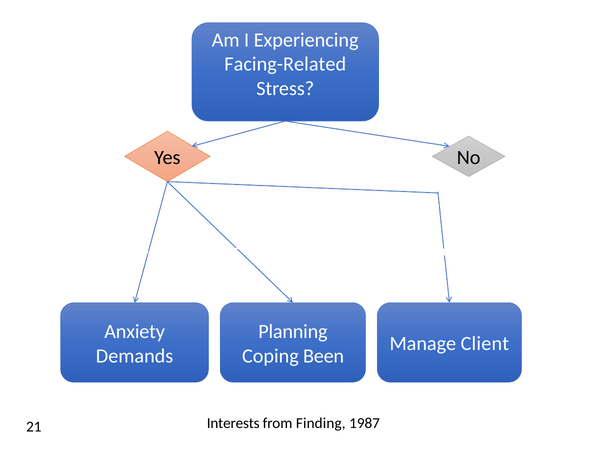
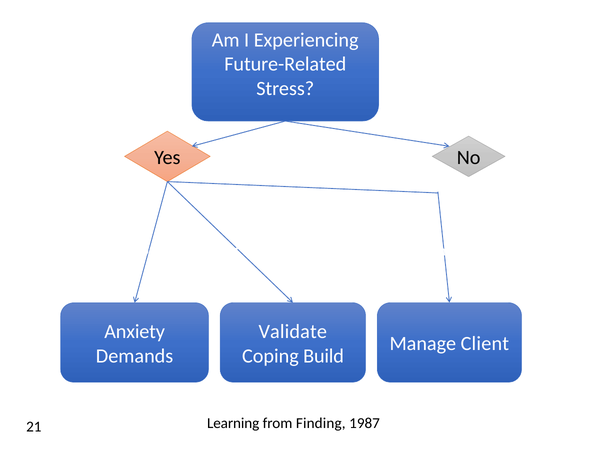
Facing-Related: Facing-Related -> Future-Related (285, 64)
Planning: Planning -> Validate (293, 332)
Been: Been -> Build (324, 356)
Interests: Interests -> Learning (233, 424)
